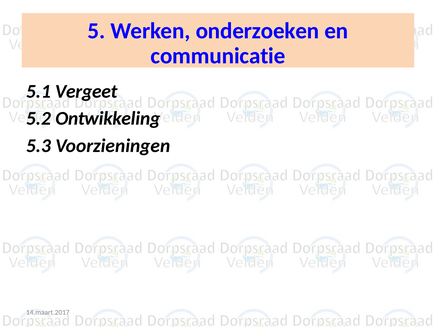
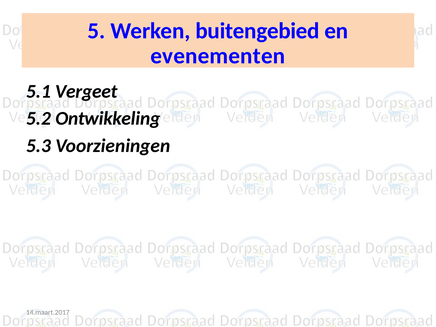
onderzoeken: onderzoeken -> buitengebied (258, 31)
communicatie: communicatie -> evenementen (218, 56)
